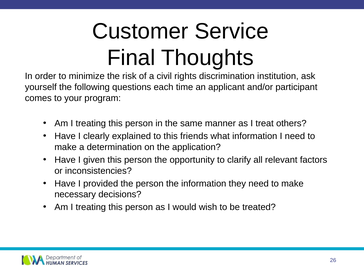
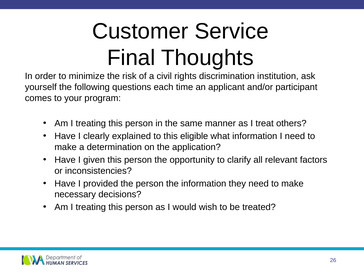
friends: friends -> eligible (194, 136)
